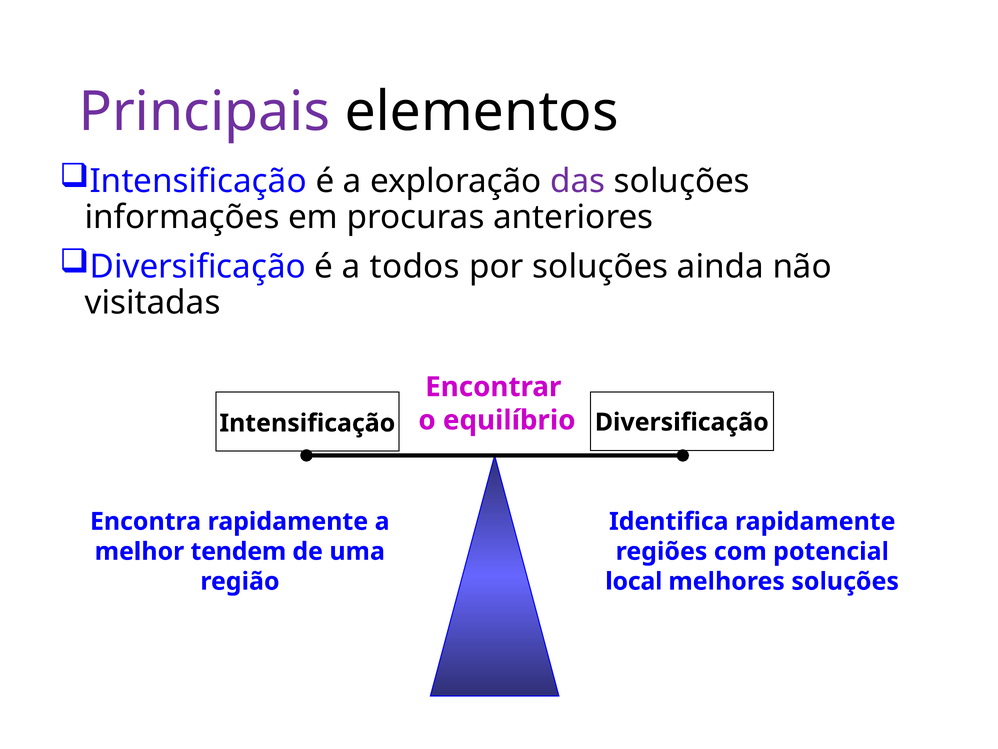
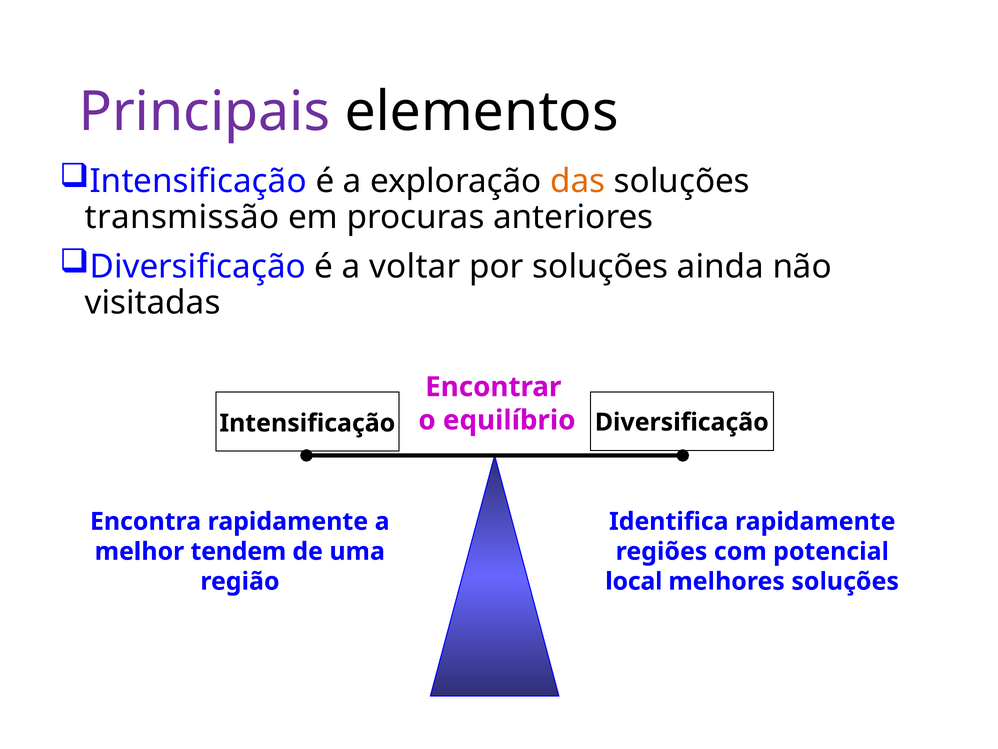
das colour: purple -> orange (578, 181)
informações: informações -> transmissão (182, 217)
todos: todos -> voltar (415, 267)
